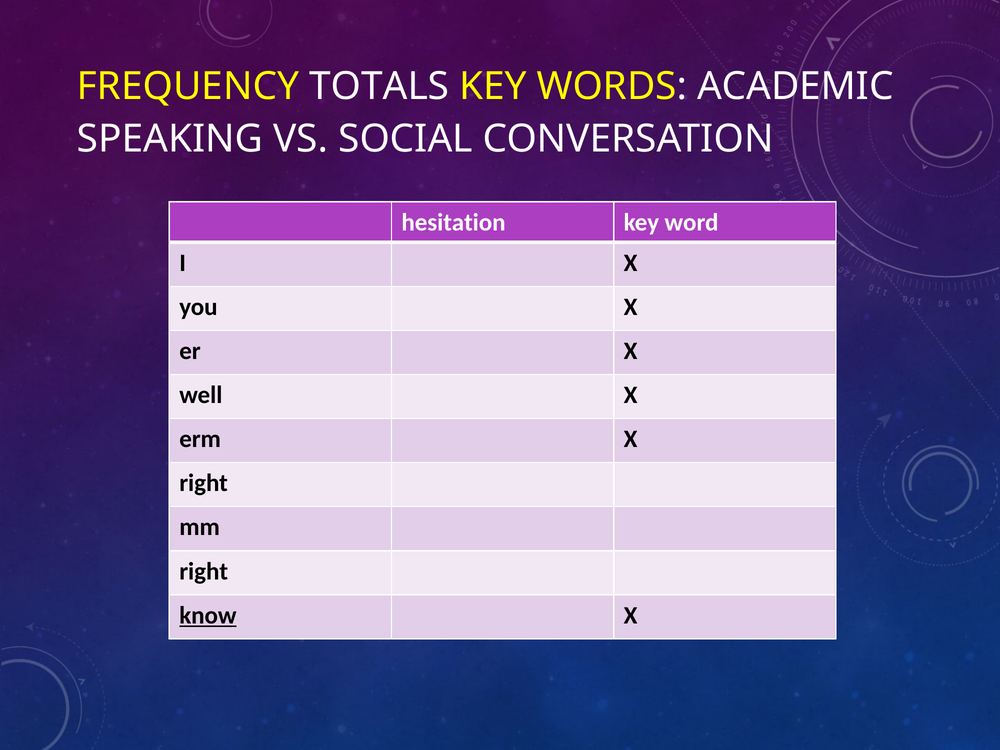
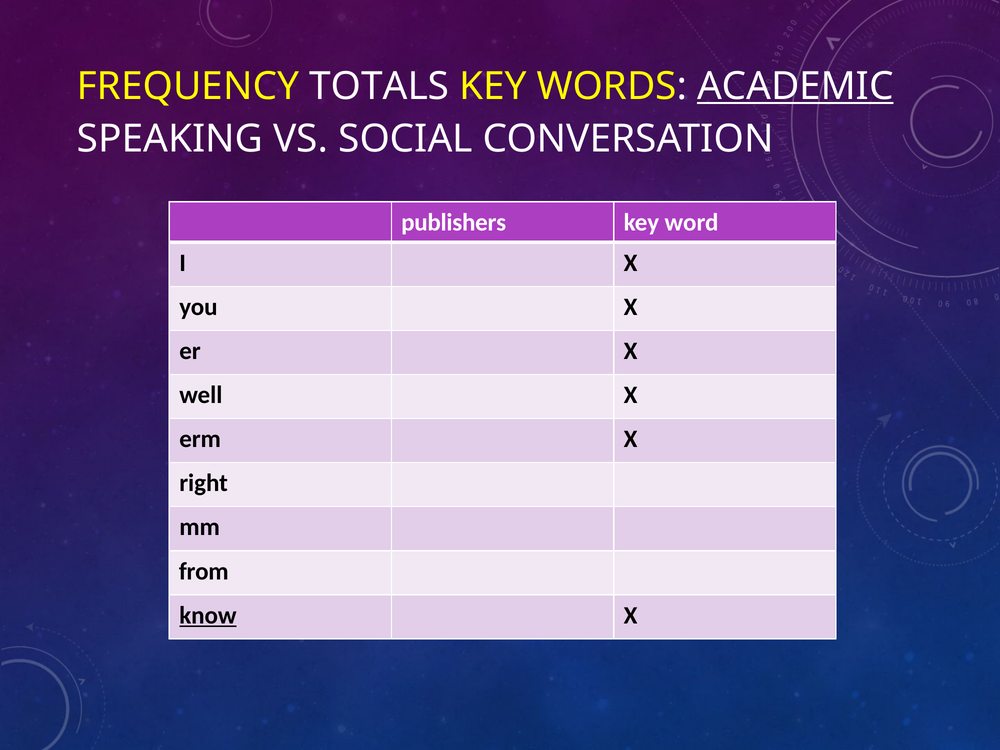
ACADEMIC underline: none -> present (795, 86)
hesitation: hesitation -> publishers (454, 222)
right: right -> from (204, 571)
